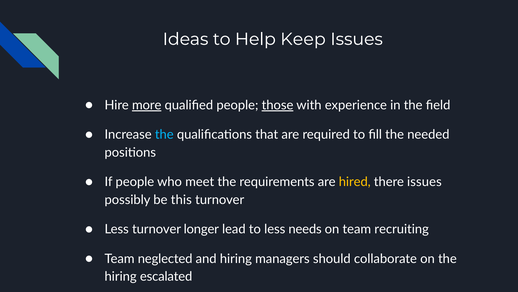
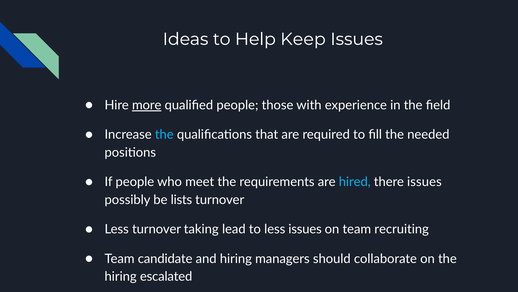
those underline: present -> none (278, 105)
hired colour: yellow -> light blue (355, 182)
this: this -> lists (181, 199)
longer: longer -> taking (201, 229)
less needs: needs -> issues (305, 229)
neglected: neglected -> candidate (165, 258)
